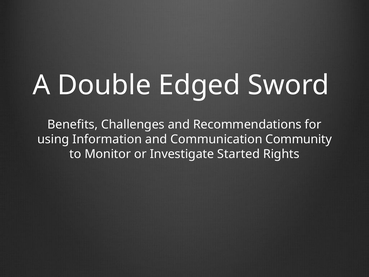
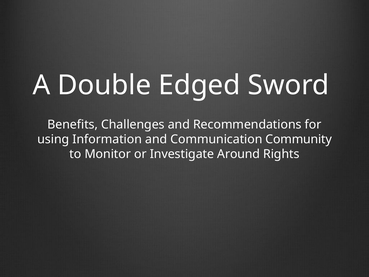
Started: Started -> Around (239, 154)
